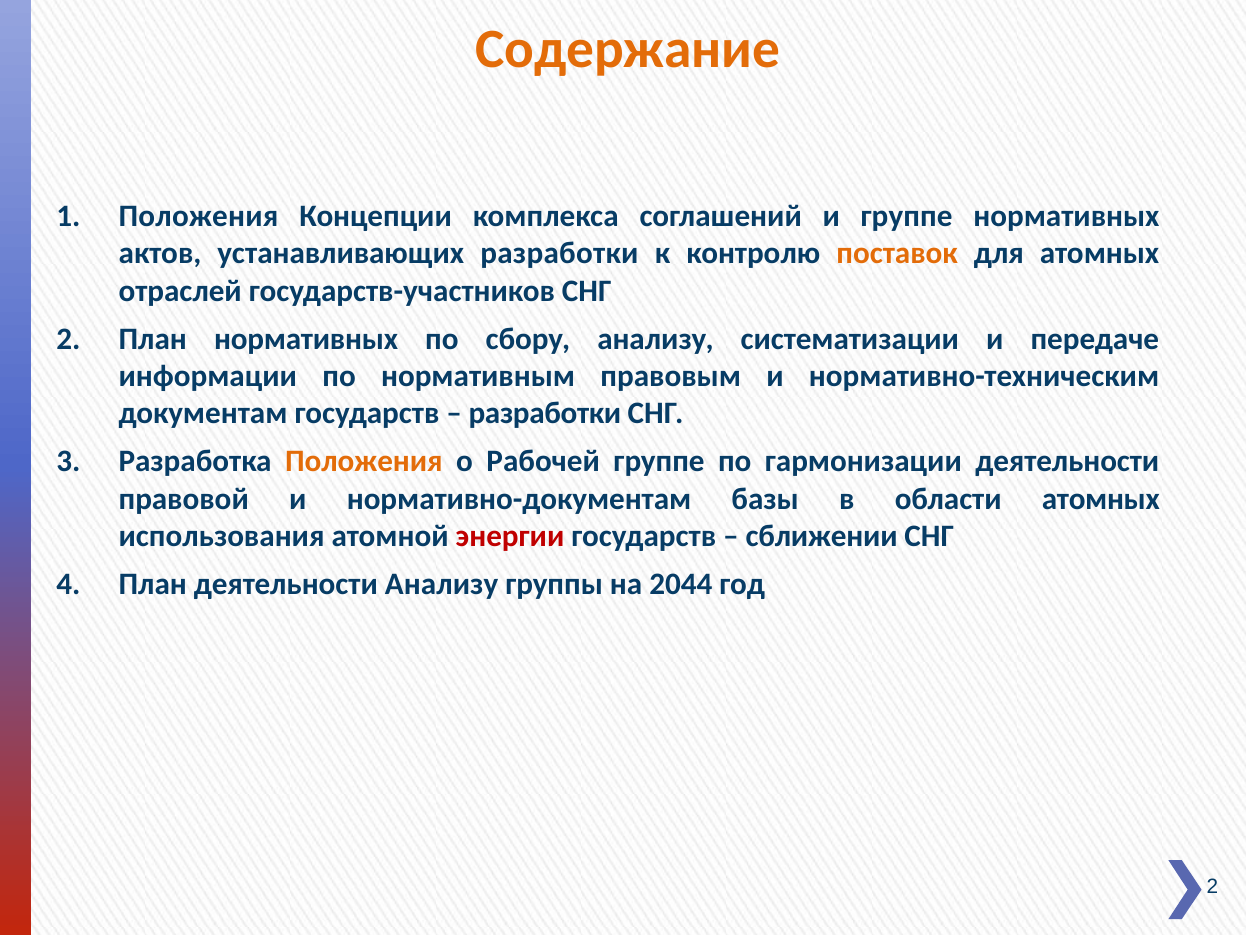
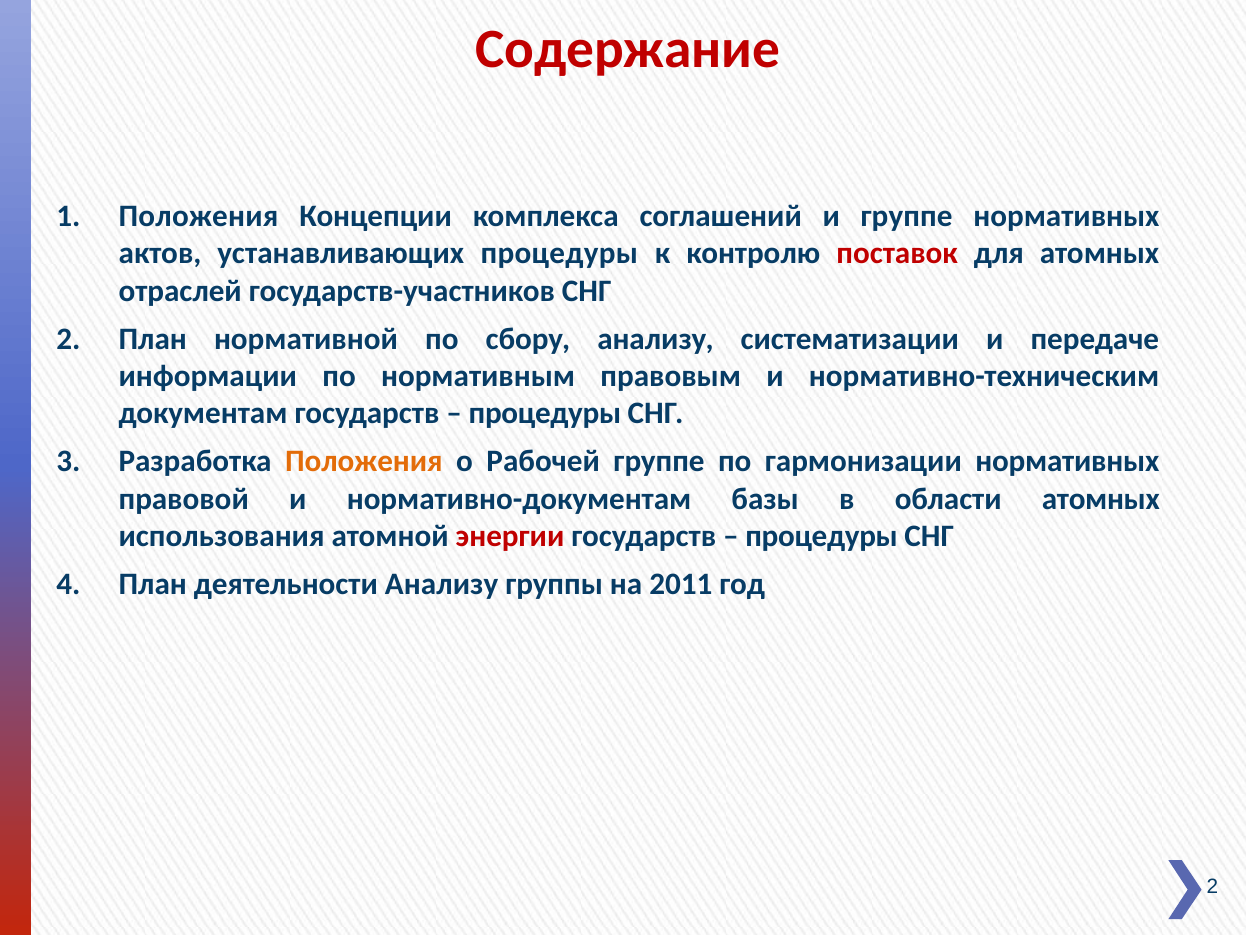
Содержание colour: orange -> red (628, 49)
устанавливающих разработки: разработки -> процедуры (559, 254)
поставок colour: orange -> red (897, 254)
План нормативных: нормативных -> нормативной (306, 339)
разработки: разработки -> процедуры (545, 413)
гармонизации деятельности: деятельности -> нормативных (1067, 461)
сближении: сближении -> процедуры (822, 536)
2044: 2044 -> 2011 (681, 584)
